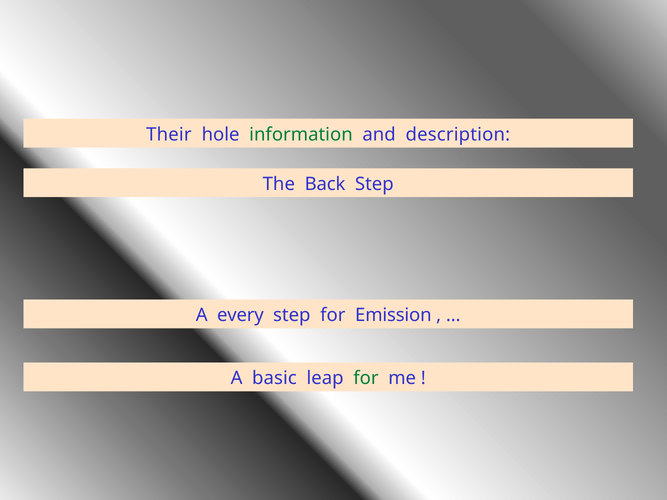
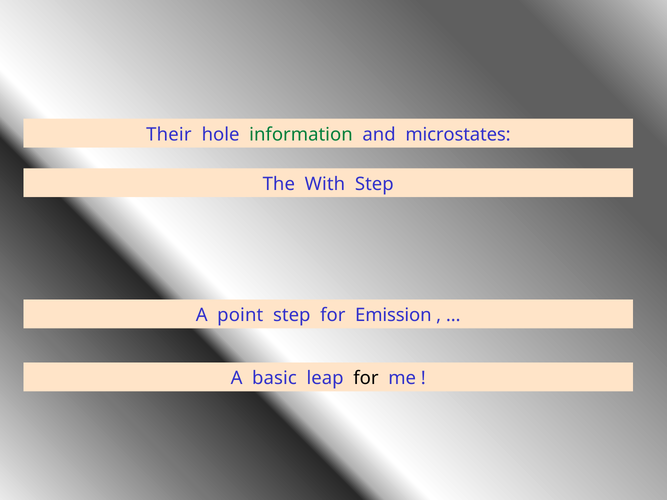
description: description -> microstates (458, 135)
Back: Back -> With (325, 184)
every: every -> point (240, 315)
for colour: green -> black (366, 378)
